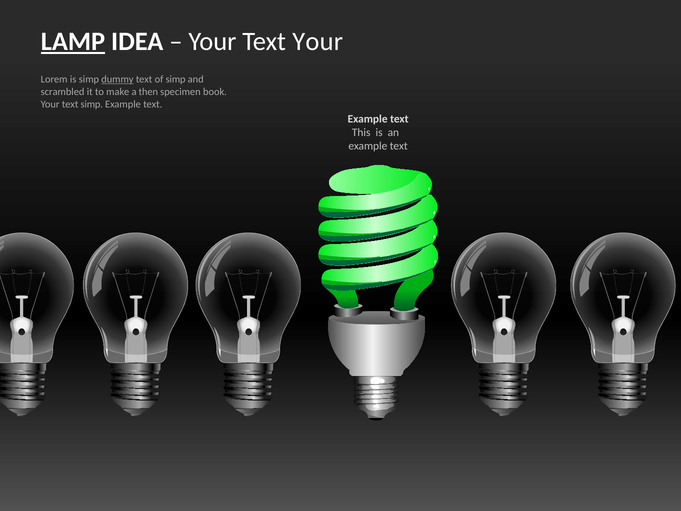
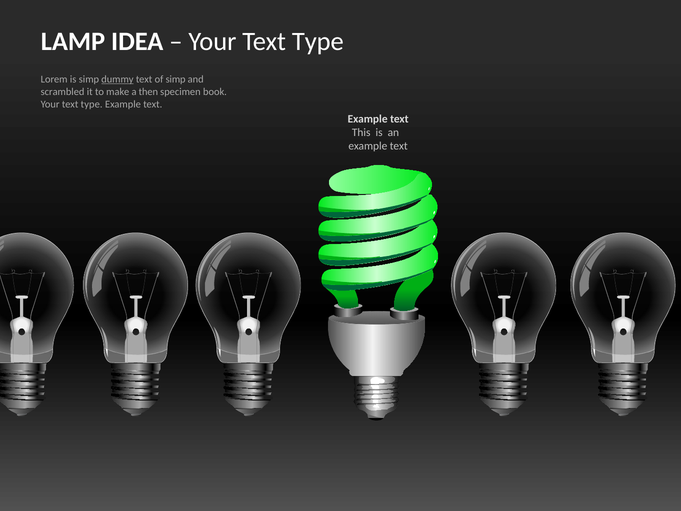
LAMP underline: present -> none (73, 42)
Your: Your -> Type (318, 42)
simp: simp -> type (92, 104)
